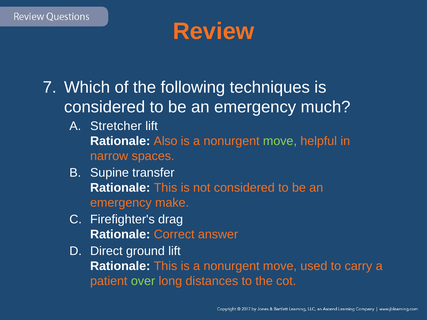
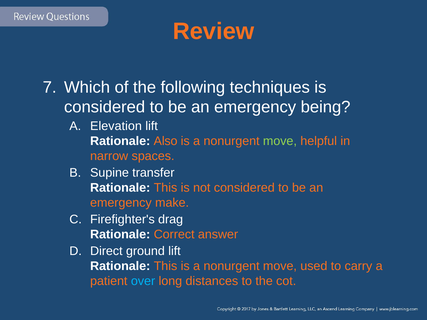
much: much -> being (326, 107)
Stretcher: Stretcher -> Elevation (116, 126)
over colour: light green -> light blue (143, 281)
